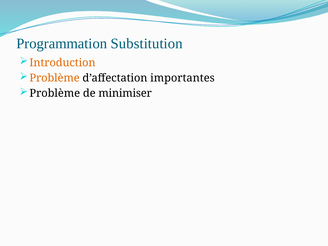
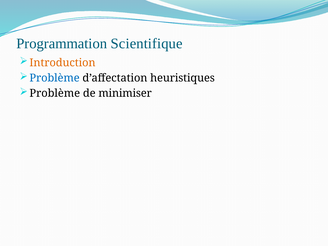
Substitution: Substitution -> Scientifique (147, 44)
Problème colour: orange -> blue (55, 78)
importantes: importantes -> heuristiques (182, 78)
